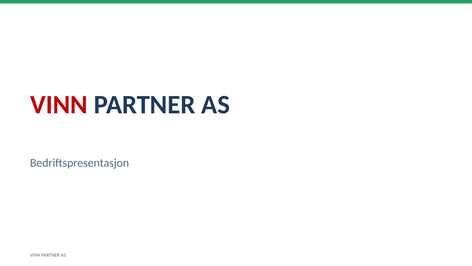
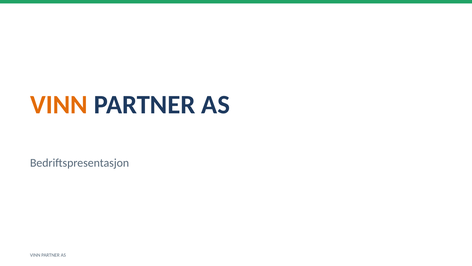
VINN colour: red -> orange (59, 105)
